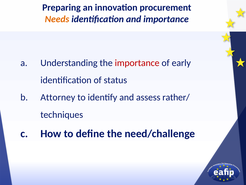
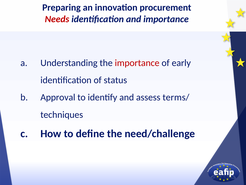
Needs colour: orange -> red (57, 19)
Attorney: Attorney -> Approval (58, 97)
rather/: rather/ -> terms/ (176, 97)
